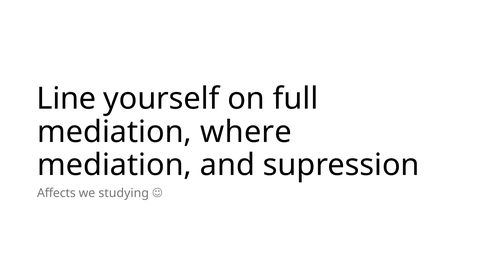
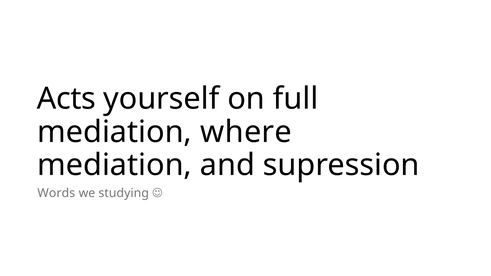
Line: Line -> Acts (66, 99)
Affects: Affects -> Words (56, 193)
